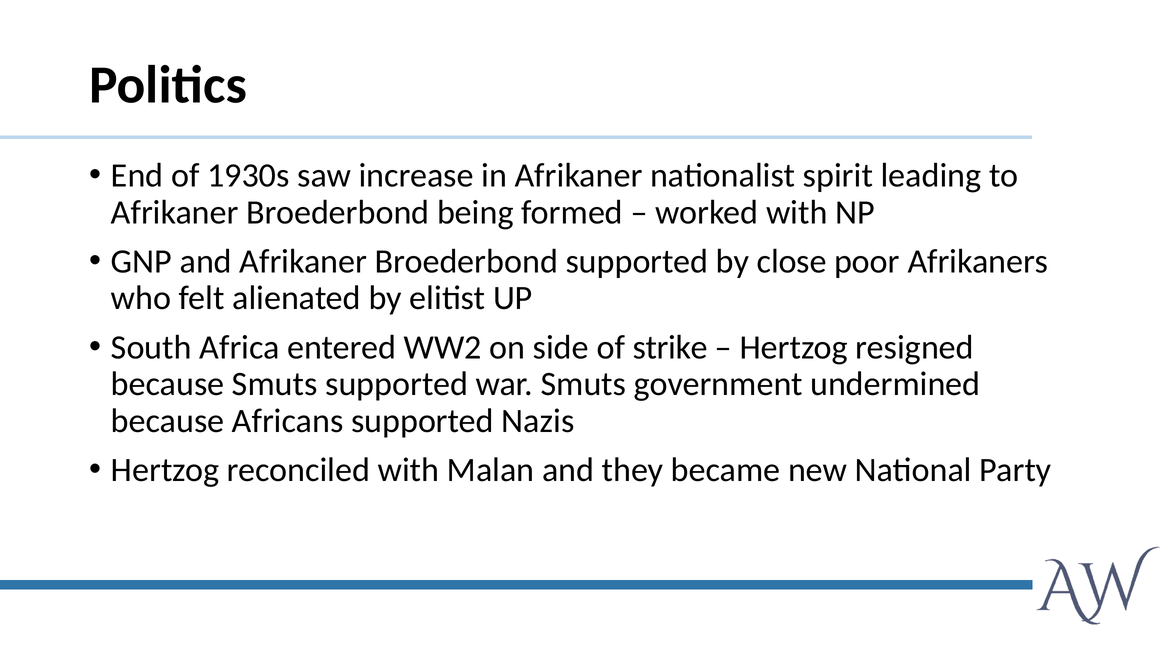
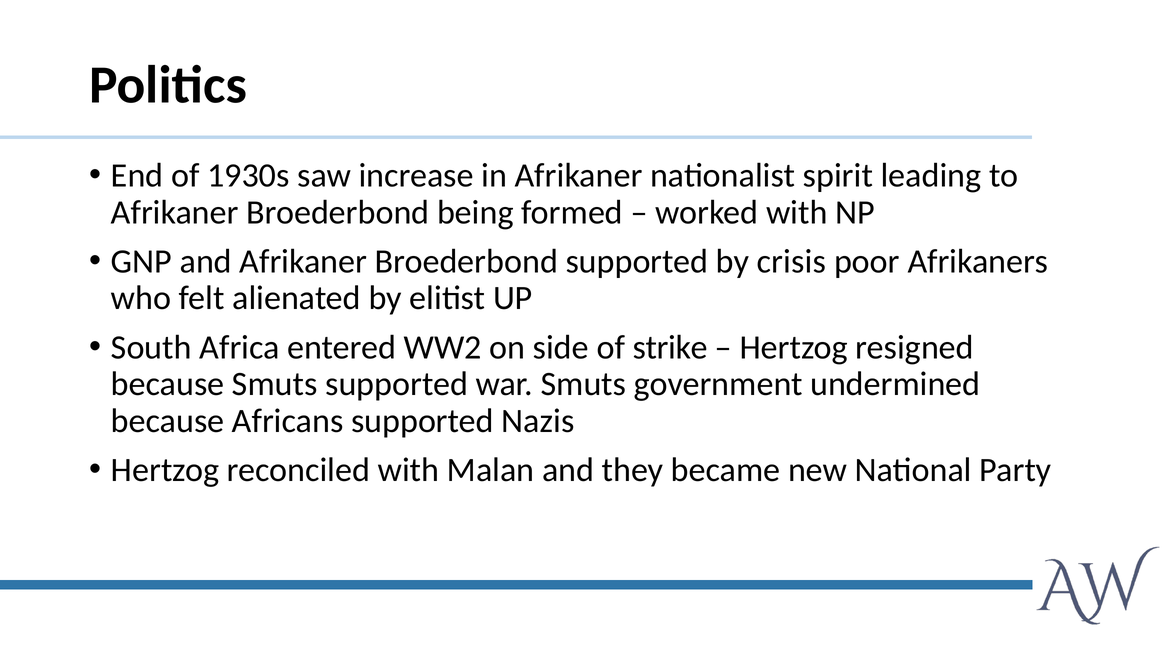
close: close -> crisis (792, 261)
